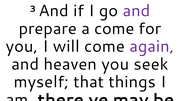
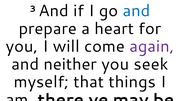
and colour: purple -> blue (136, 11)
a come: come -> heart (114, 29)
heaven: heaven -> neither (70, 64)
